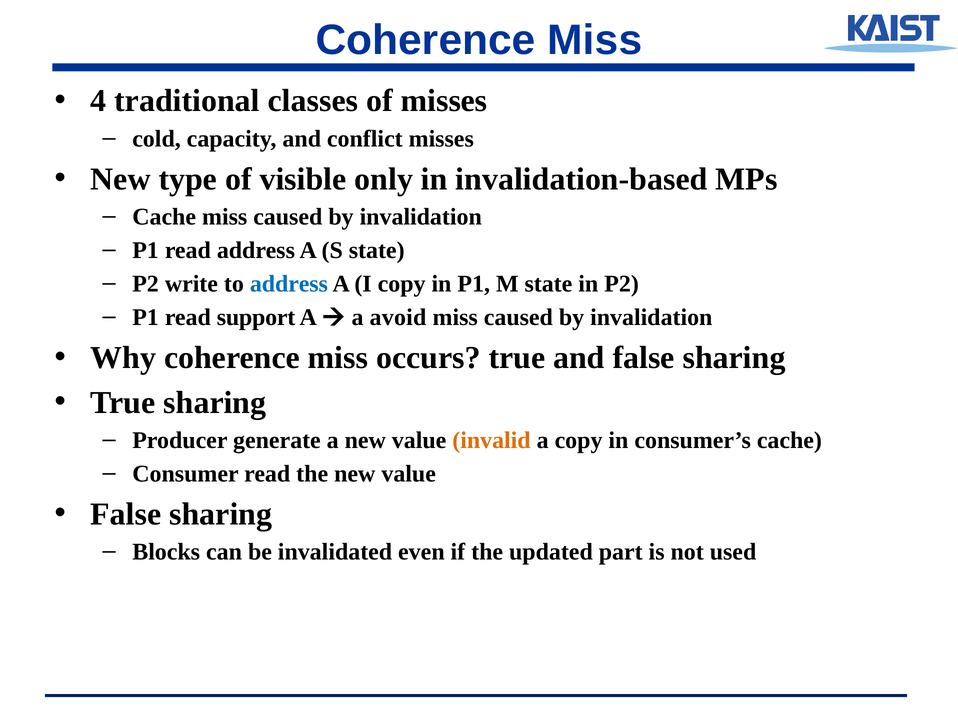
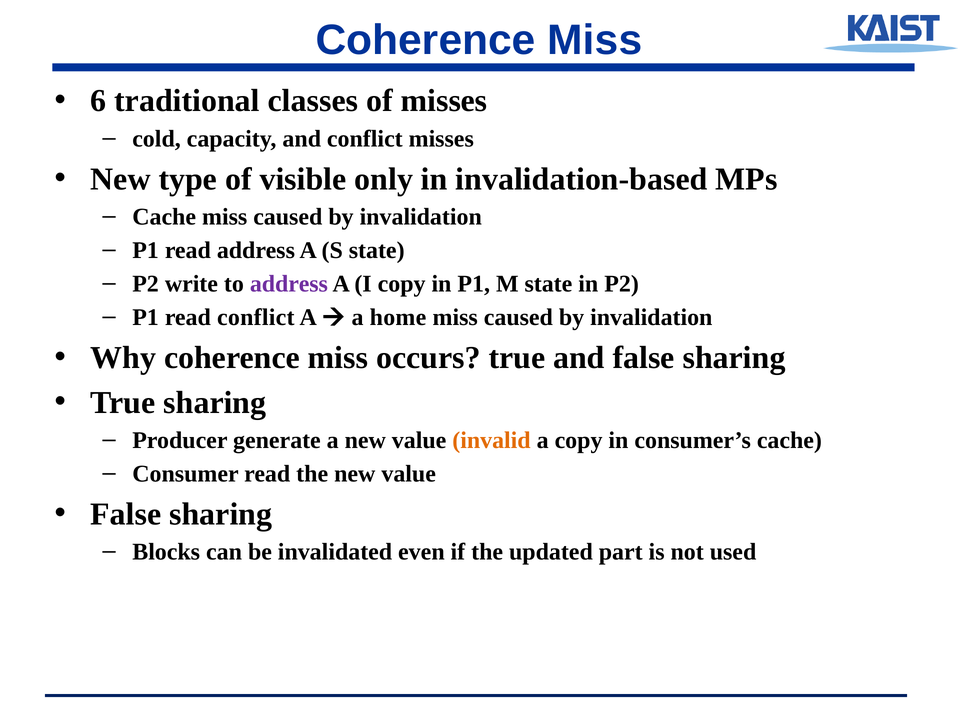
4: 4 -> 6 (98, 101)
address colour: blue -> purple (289, 284)
read support: support -> conflict (256, 318)
avoid: avoid -> home (398, 318)
